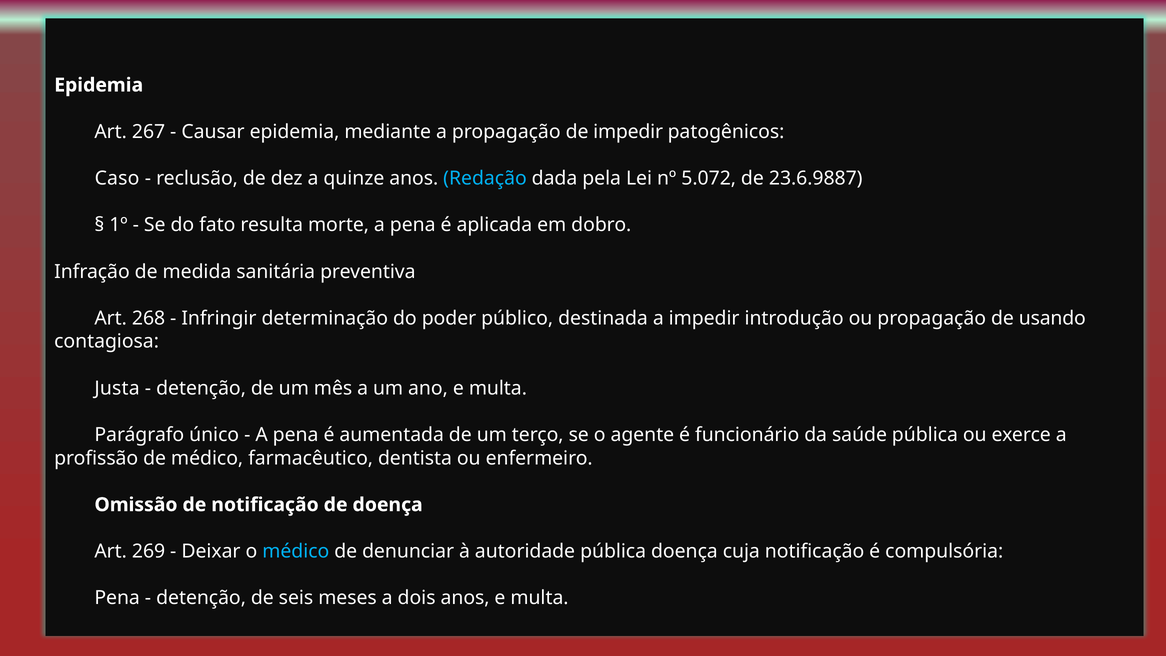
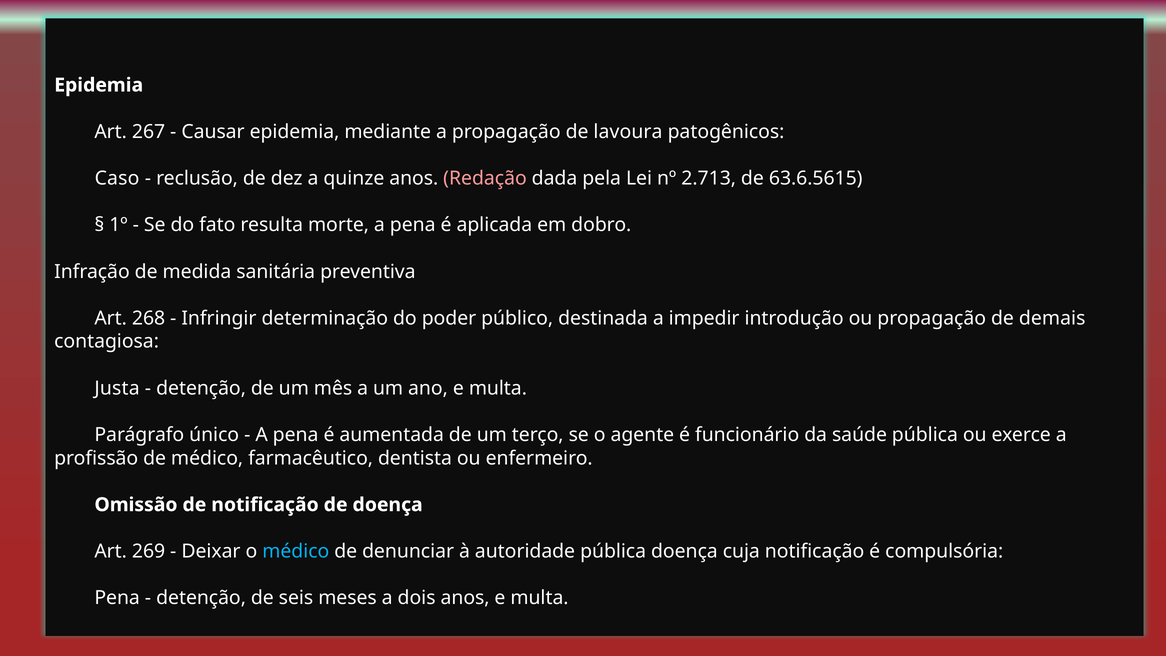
de impedir: impedir -> lavoura (628, 132)
Redação colour: light blue -> pink (485, 178)
5.072: 5.072 -> 2.713 (709, 178)
23.6.9887: 23.6.9887 -> 63.6.5615 (816, 178)
usando: usando -> demais (1052, 318)
